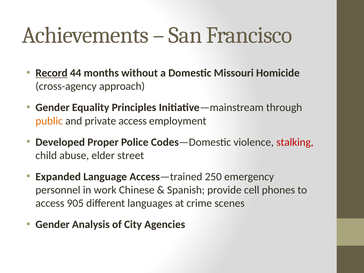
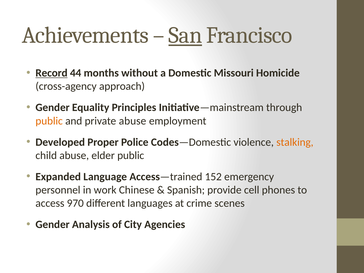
San underline: none -> present (185, 35)
private access: access -> abuse (133, 121)
stalking colour: red -> orange (295, 142)
elder street: street -> public (131, 155)
250: 250 -> 152 (213, 177)
905: 905 -> 970 (75, 203)
